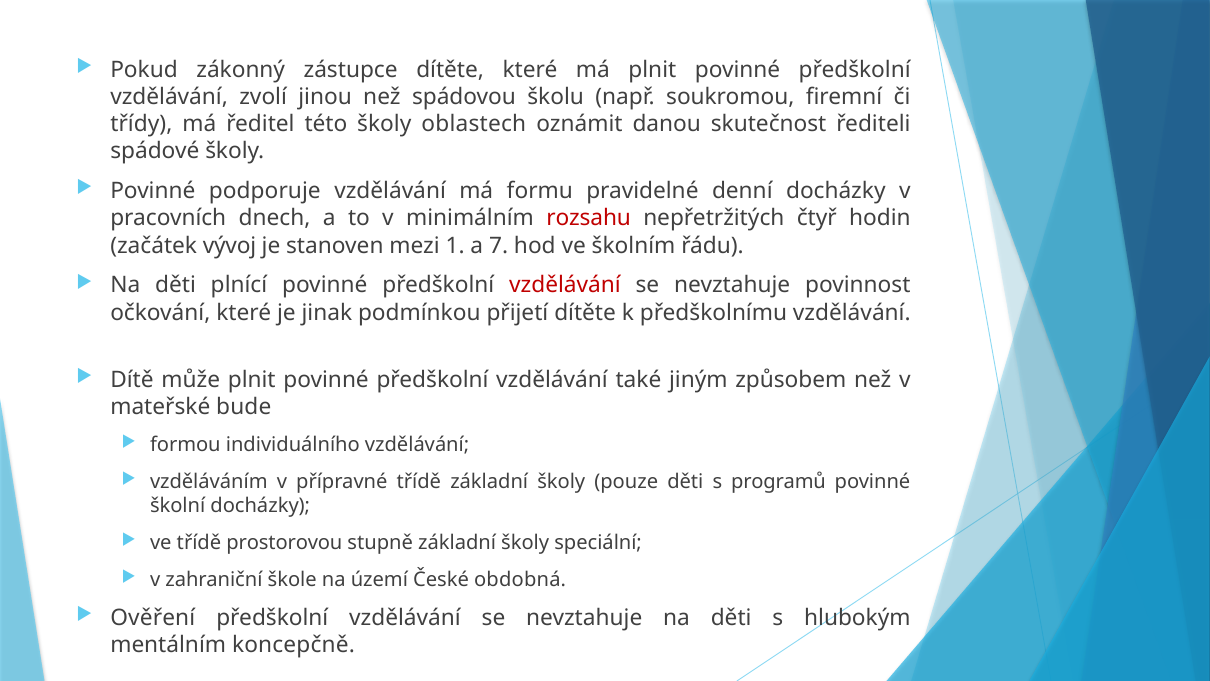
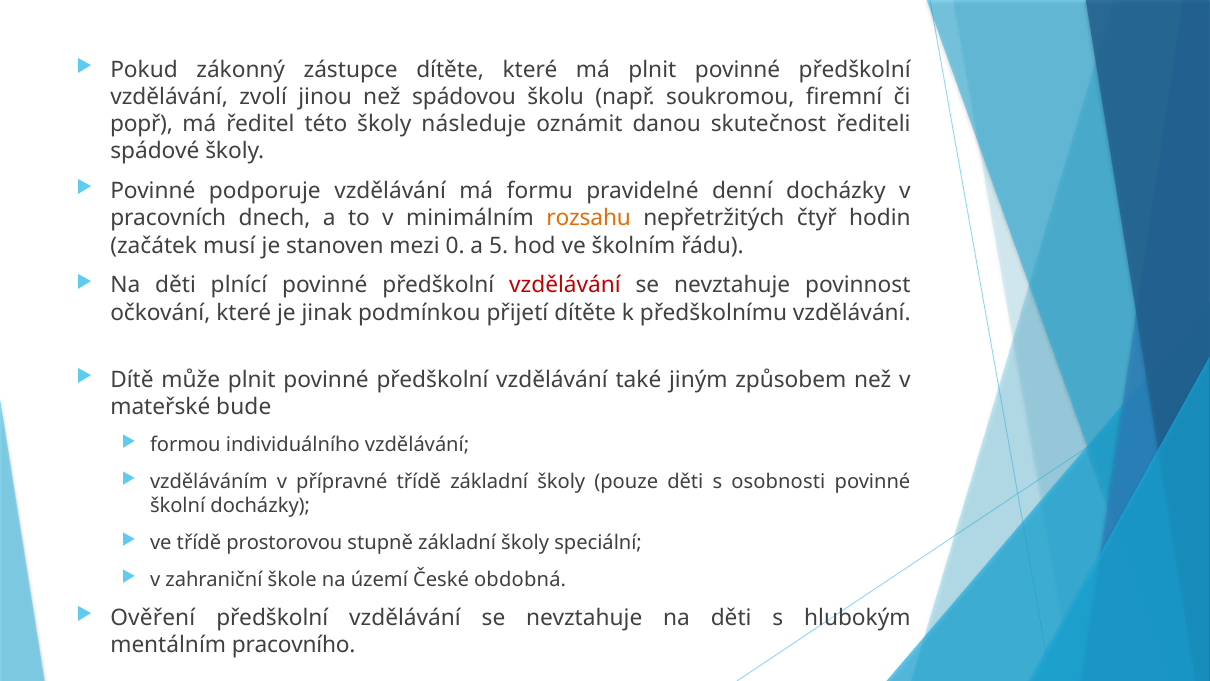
třídy: třídy -> popř (142, 124)
oblastech: oblastech -> následuje (474, 124)
rozsahu colour: red -> orange (589, 218)
vývoj: vývoj -> musí (229, 245)
1: 1 -> 0 (455, 245)
7: 7 -> 5 (499, 245)
programů: programů -> osobnosti (778, 482)
koncepčně: koncepčně -> pracovního (294, 645)
